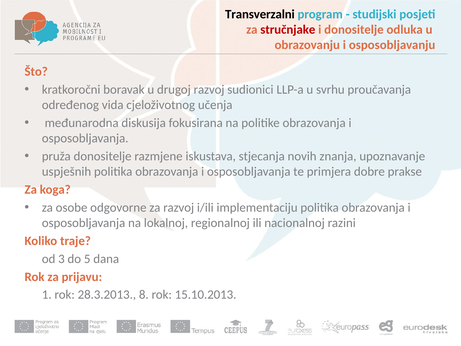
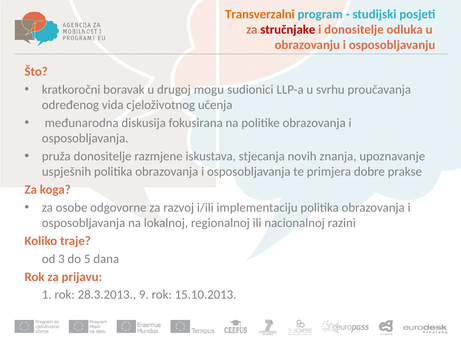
Transverzalni colour: black -> orange (260, 14)
drugoj razvoj: razvoj -> mogu (209, 90)
8: 8 -> 9 (144, 295)
